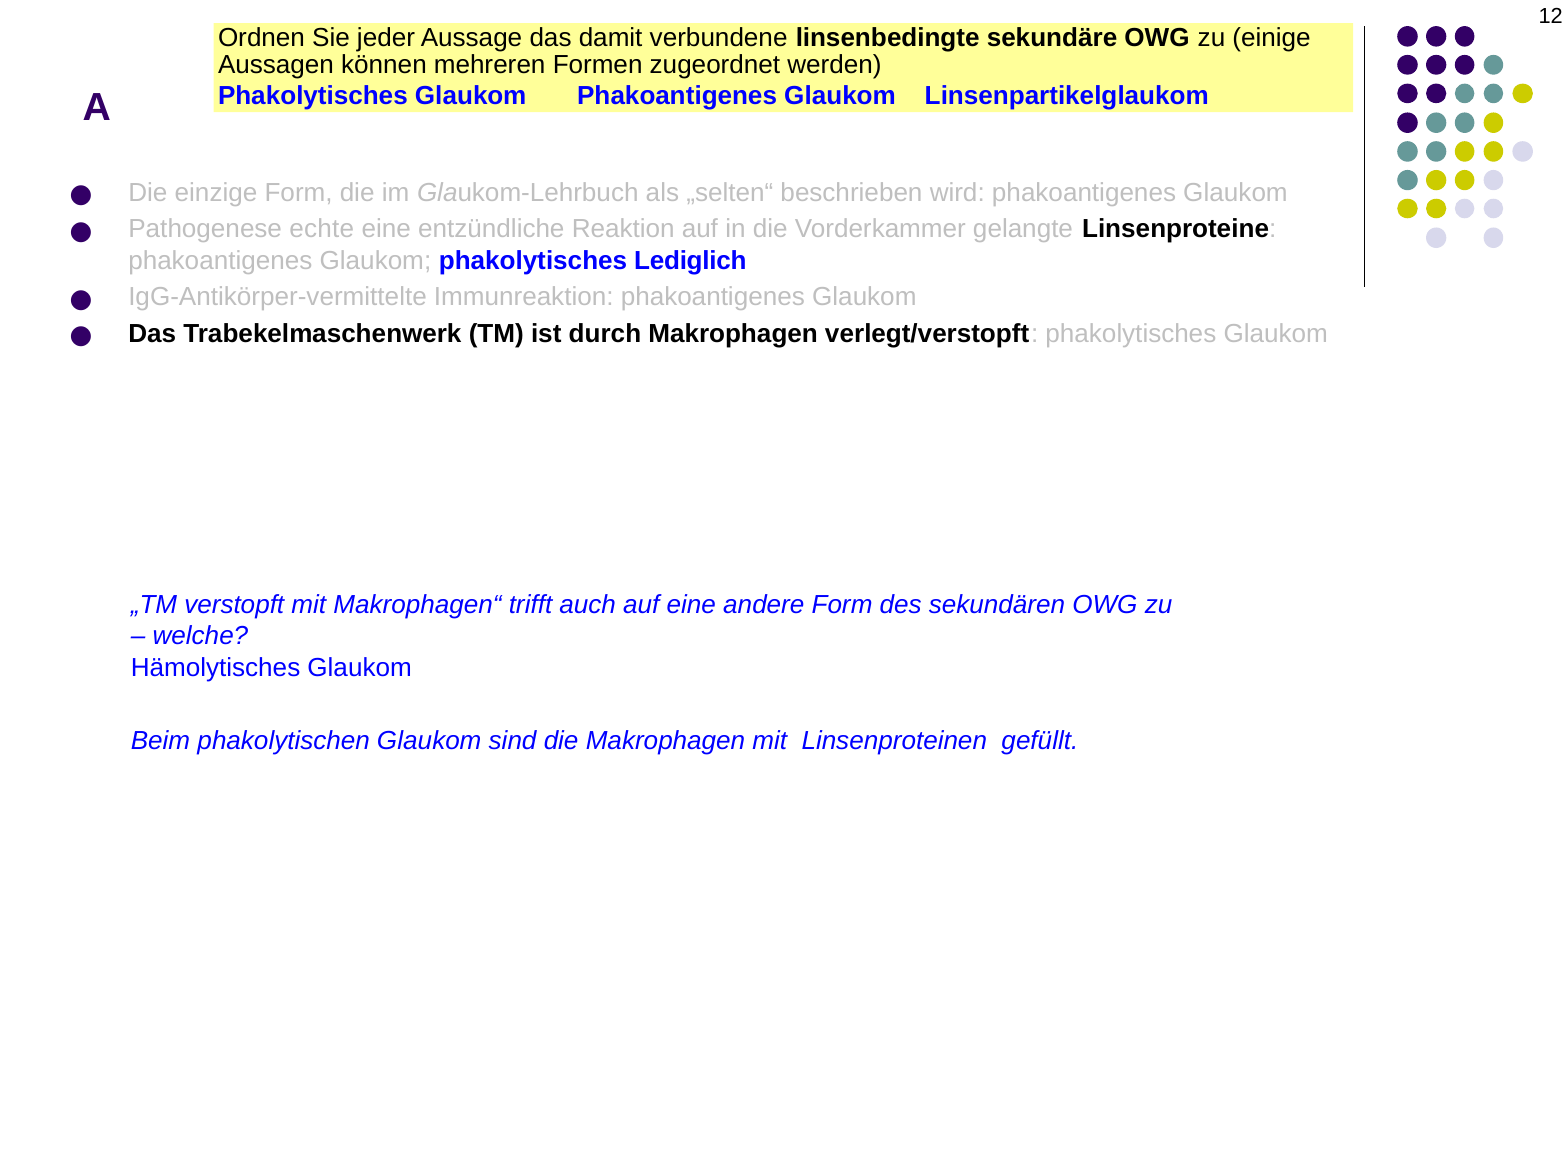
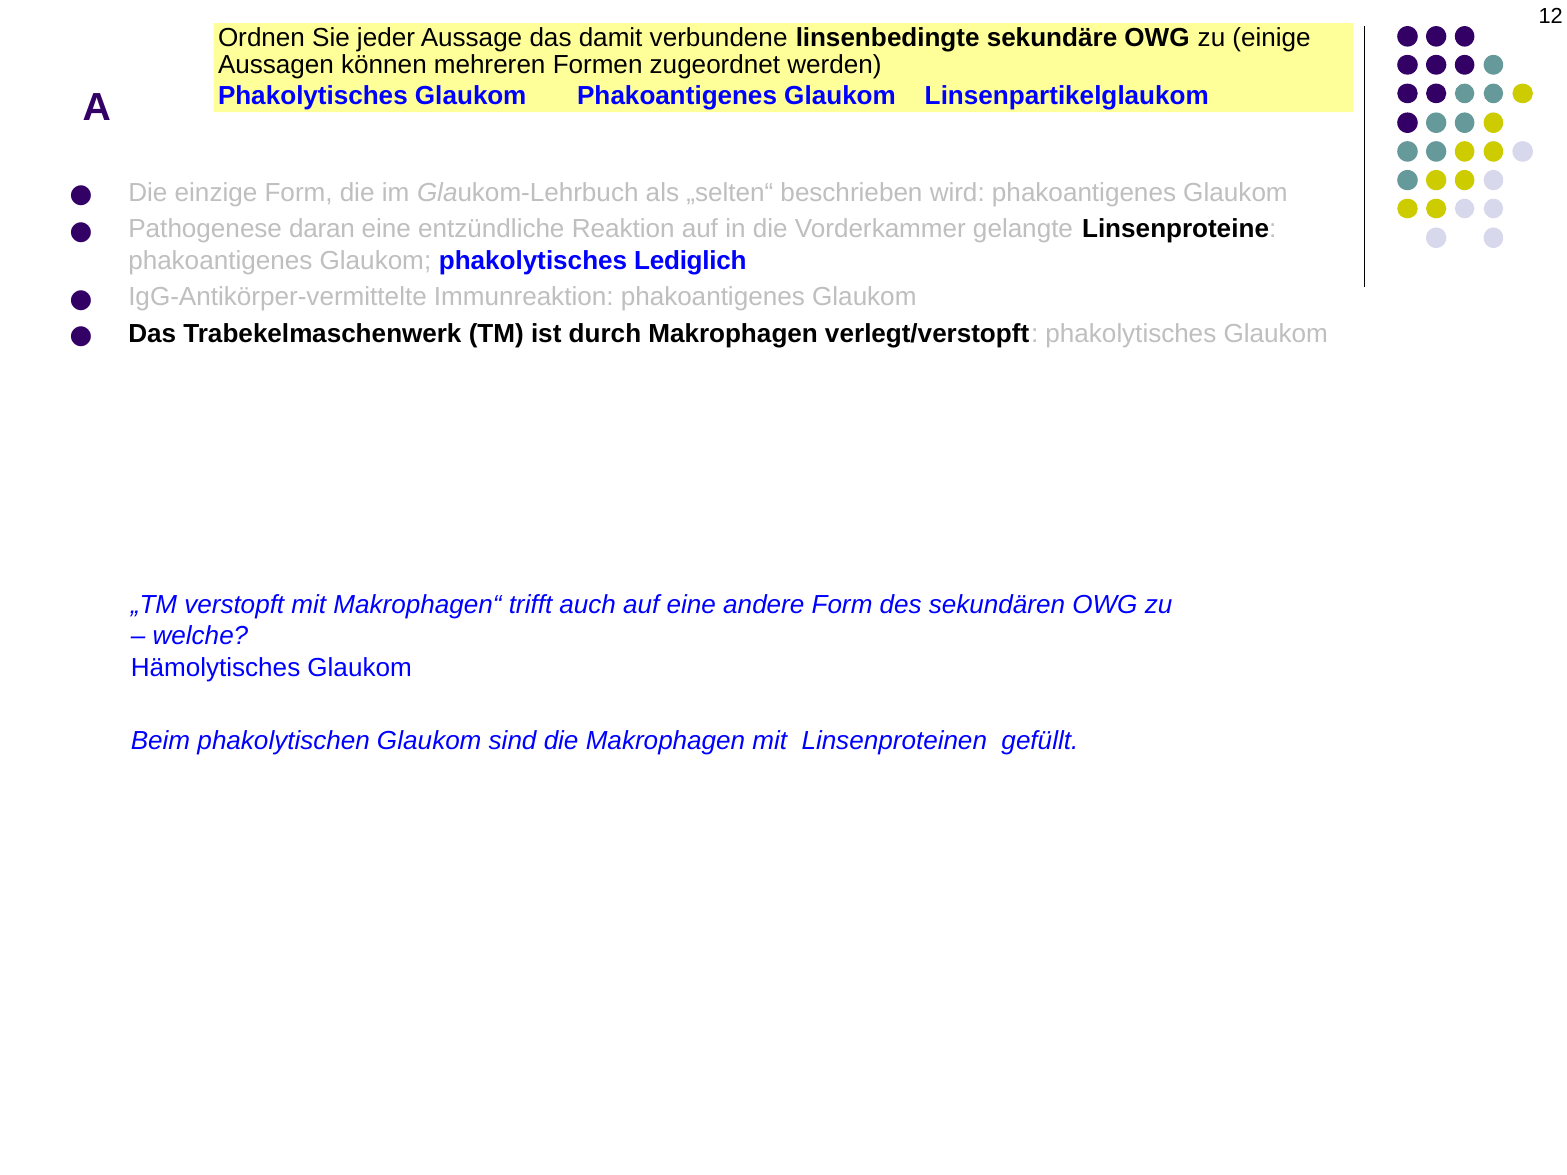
echte: echte -> daran (322, 229)
